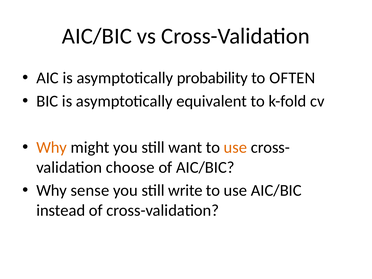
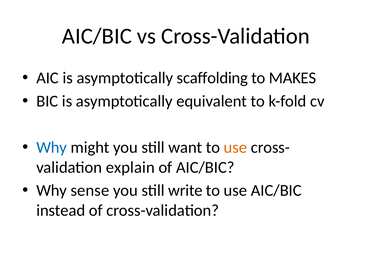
probability: probability -> scaffolding (212, 78)
OFTEN: OFTEN -> MAKES (293, 78)
Why colour: orange -> blue (52, 148)
choose: choose -> explain (130, 167)
